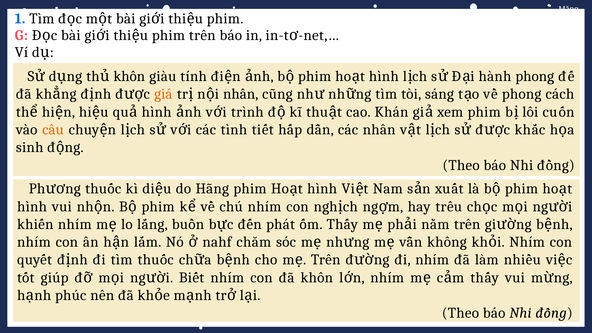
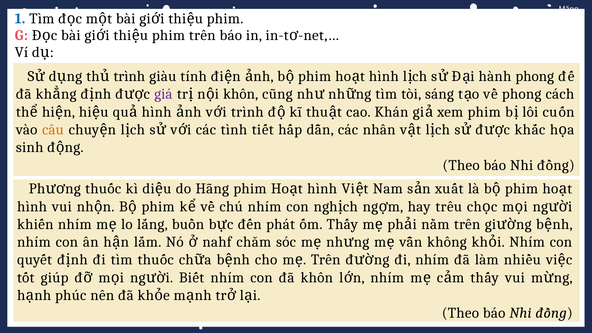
khôn: khôn -> trình (129, 76)
giá colour: orange -> purple (163, 94)
nhân: nhân -> khôn (241, 94)
